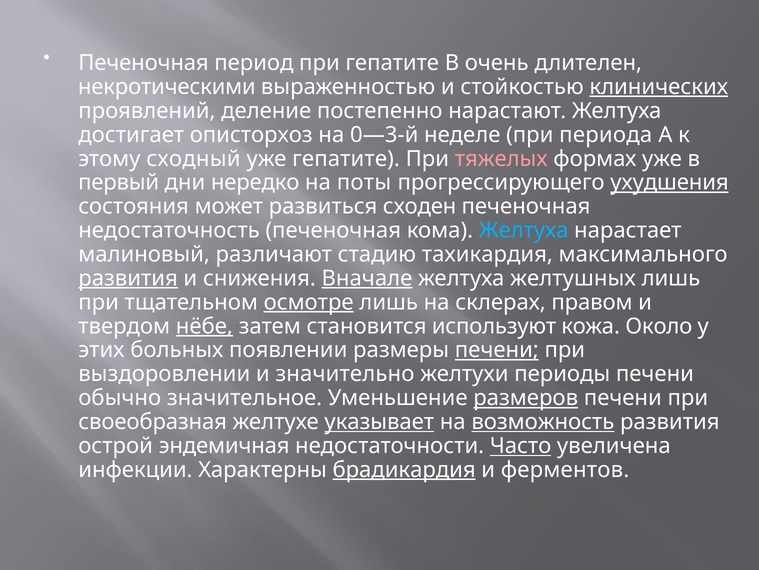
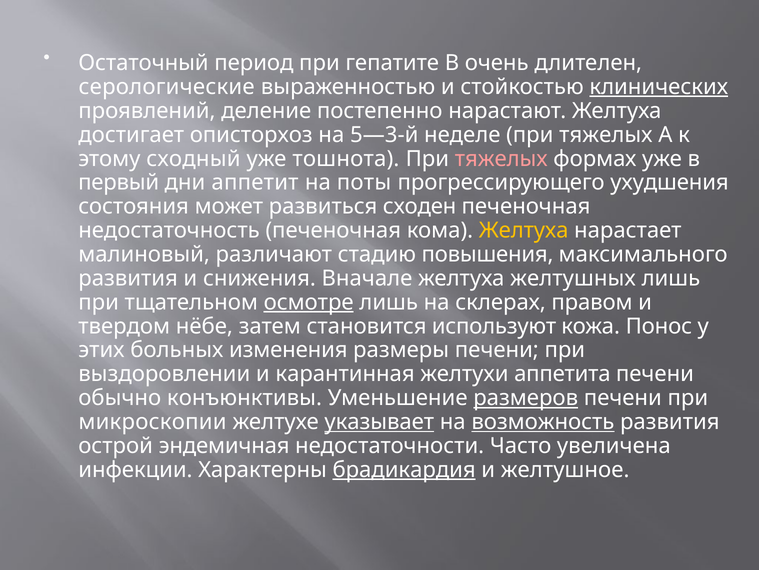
Печеночная: Печеночная -> Остаточный (143, 63)
некротическими: некротическими -> серологические (167, 87)
0—3-й: 0—3-й -> 5—3-й (384, 135)
неделе при периода: периода -> тяжелых (606, 135)
уже гепатите: гепатите -> тошнота (346, 158)
нередко: нередко -> аппетит (255, 182)
ухудшения underline: present -> none (670, 182)
Желтуха colour: light blue -> yellow (524, 230)
тахикардия: тахикардия -> повышения (487, 254)
развития underline: present -> none (128, 278)
Вначале underline: present -> none (367, 278)
нёбе underline: present -> none (204, 326)
Около: Около -> Понос (659, 326)
появлении: появлении -> изменения (288, 350)
печени underline: present -> none (497, 350)
значительно: значительно -> карантинная (345, 374)
периоды: периоды -> аппетита (562, 374)
значительное: значительное -> конъюнктивы (244, 398)
своеобразная: своеобразная -> микроскопии (152, 421)
Часто underline: present -> none (521, 445)
ферментов: ферментов -> желтушное (565, 469)
